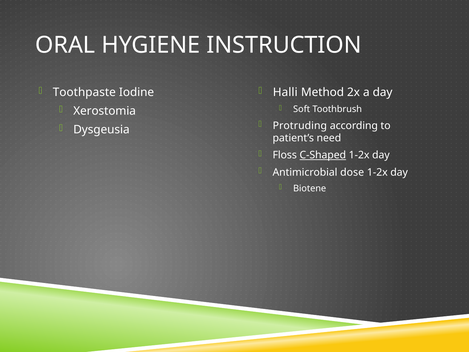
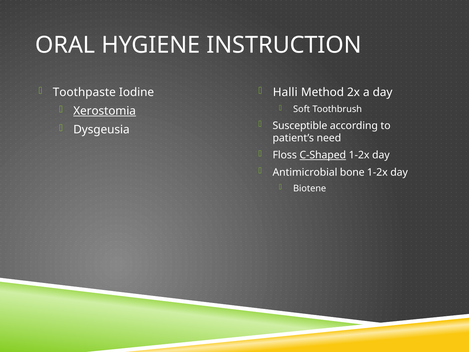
Xerostomia underline: none -> present (105, 111)
Protruding: Protruding -> Susceptible (300, 126)
dose: dose -> bone (352, 172)
